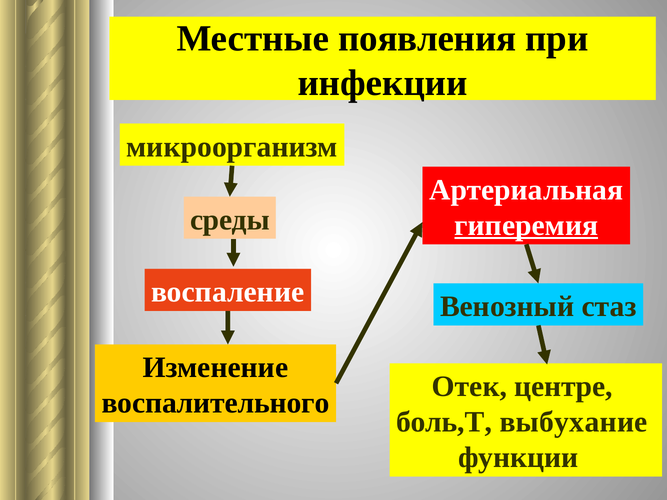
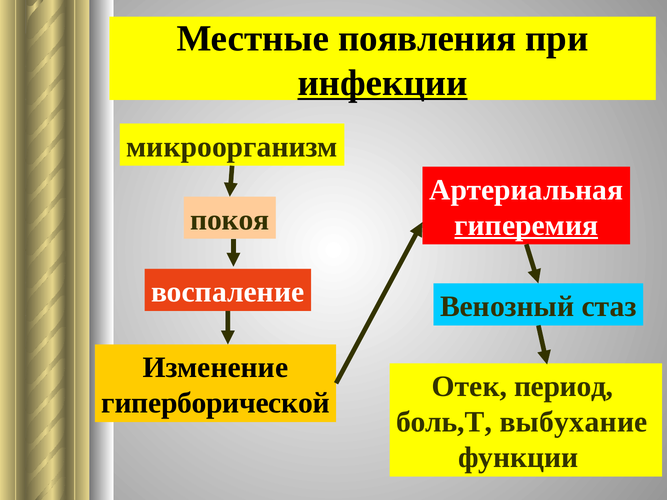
инфекции underline: none -> present (383, 83)
среды: среды -> покоя (230, 220)
центре: центре -> период (564, 387)
воспалительного: воспалительного -> гиперборической (216, 403)
